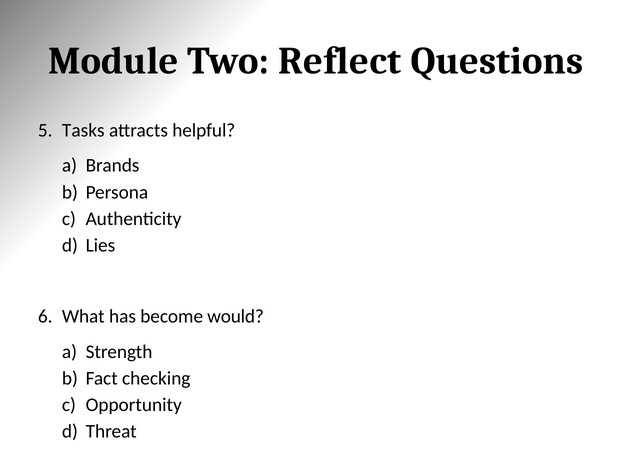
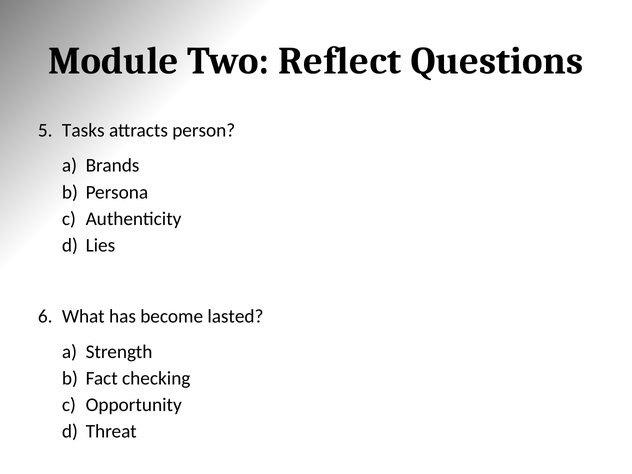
helpful: helpful -> person (204, 130)
would: would -> lasted (235, 316)
